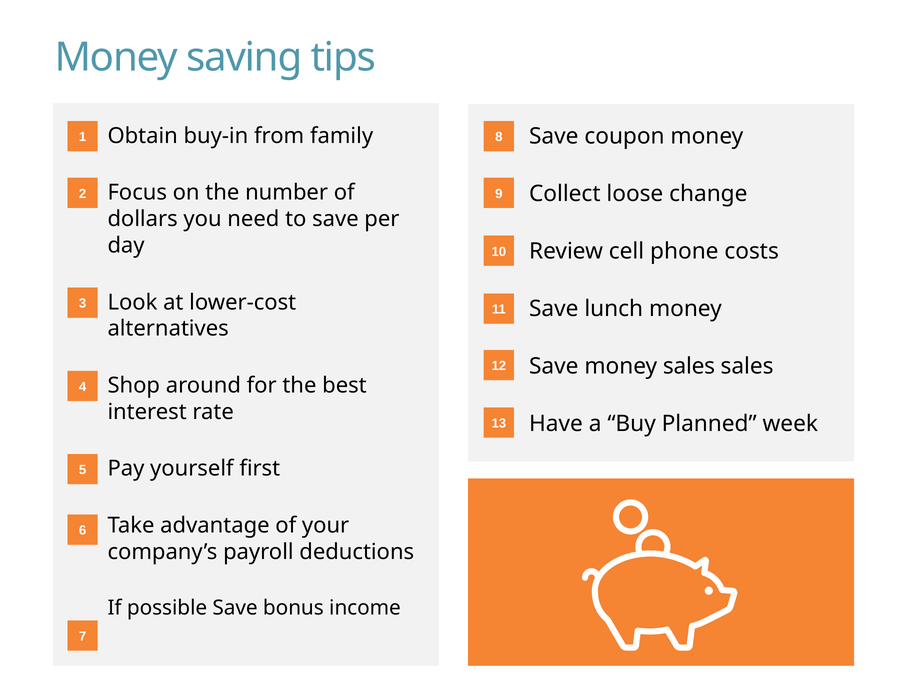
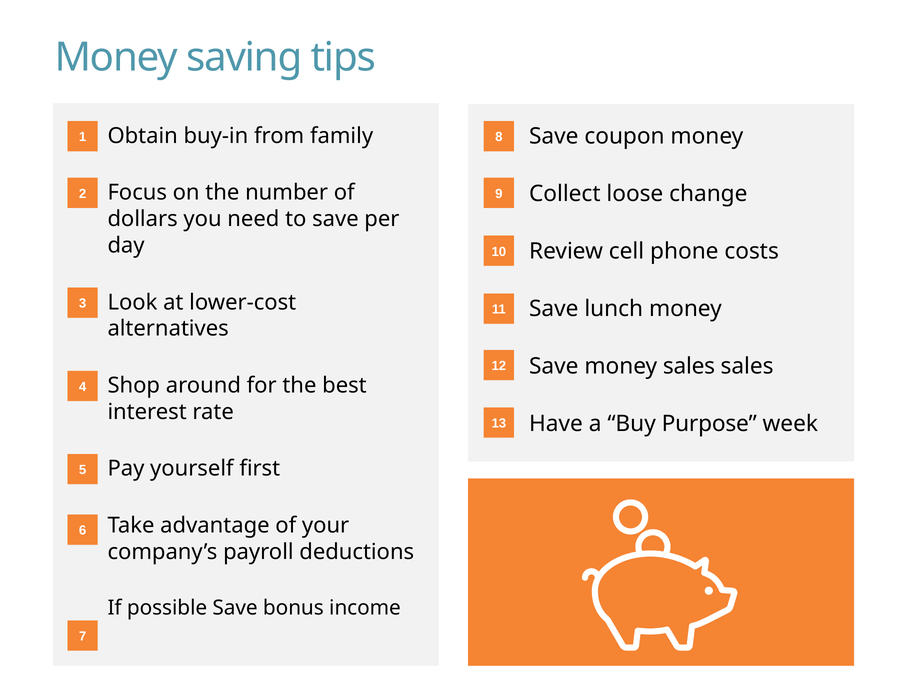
Planned: Planned -> Purpose (709, 423)
